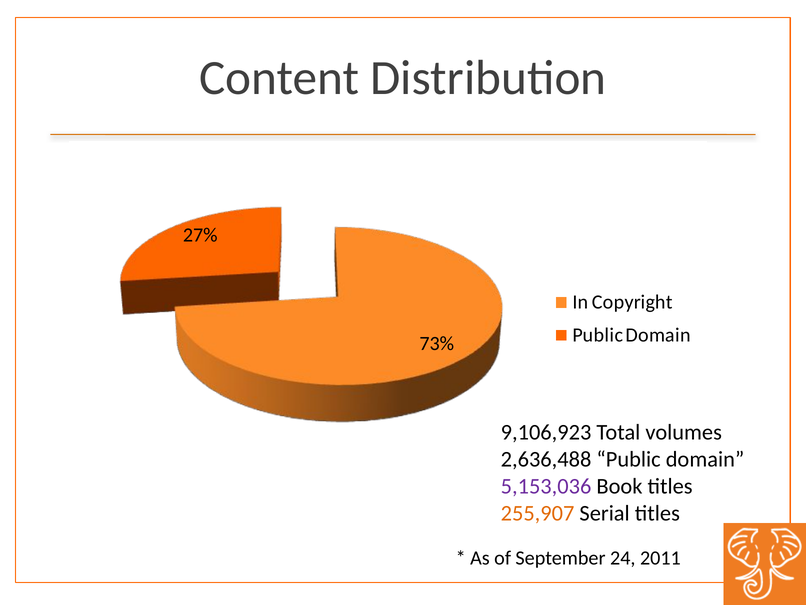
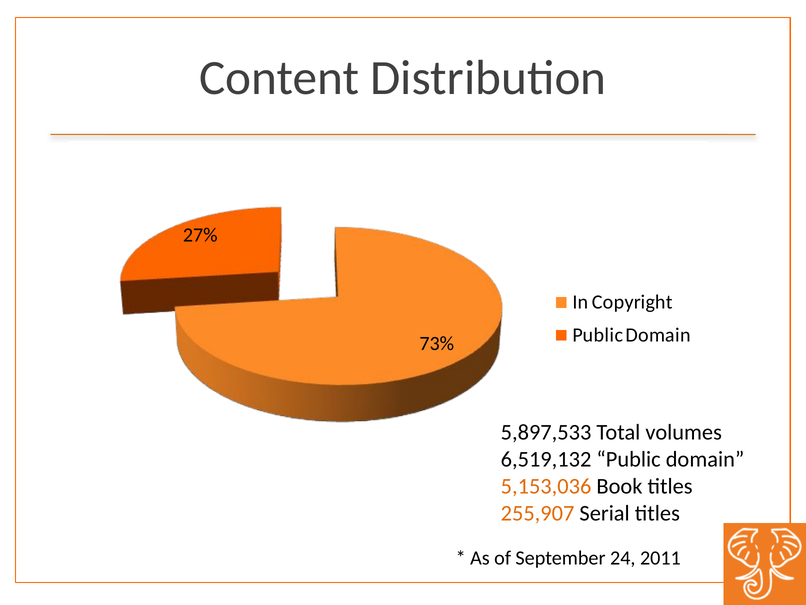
9,106,923: 9,106,923 -> 5,897,533 (546, 432)
2,636,488: 2,636,488 -> 6,519,132 (546, 459)
5,153,036 colour: purple -> orange (546, 486)
